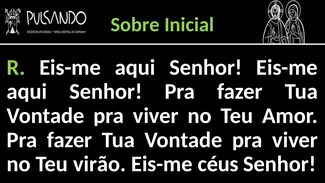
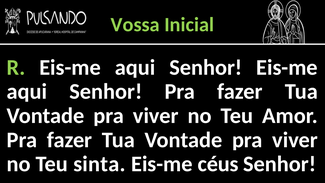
Sobre: Sobre -> Vossa (135, 25)
virão: virão -> sinta (99, 164)
